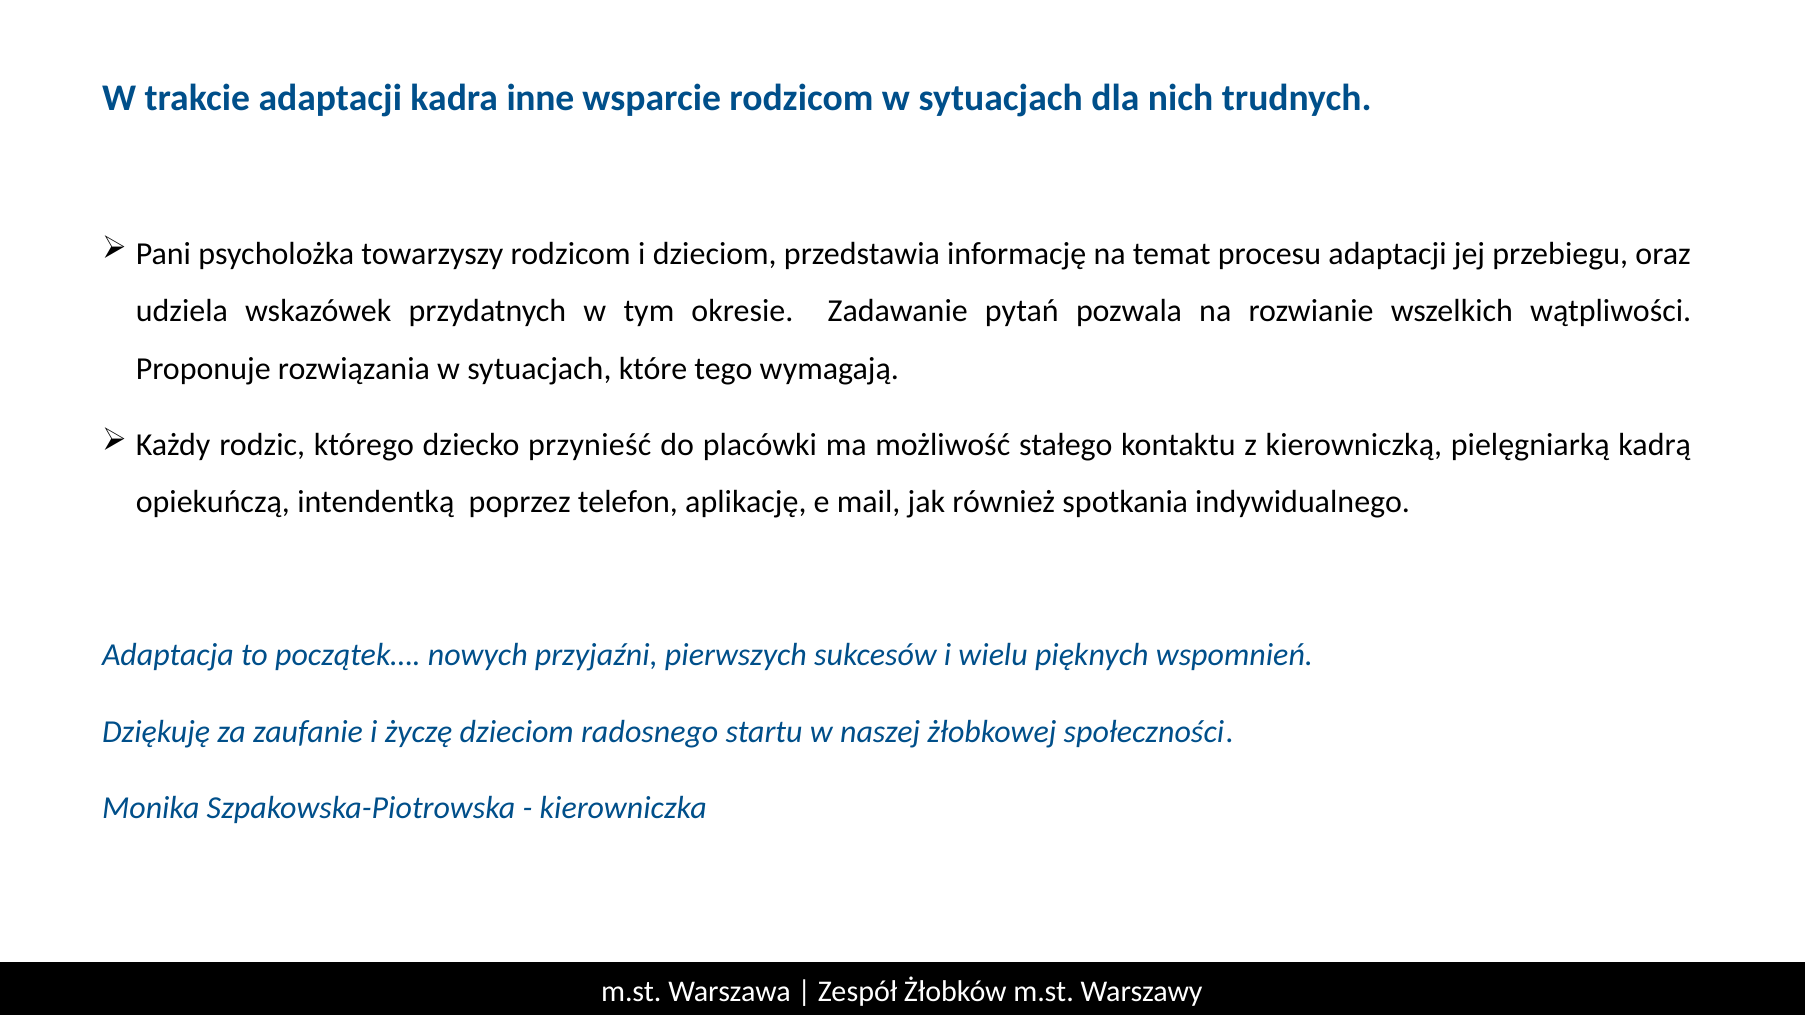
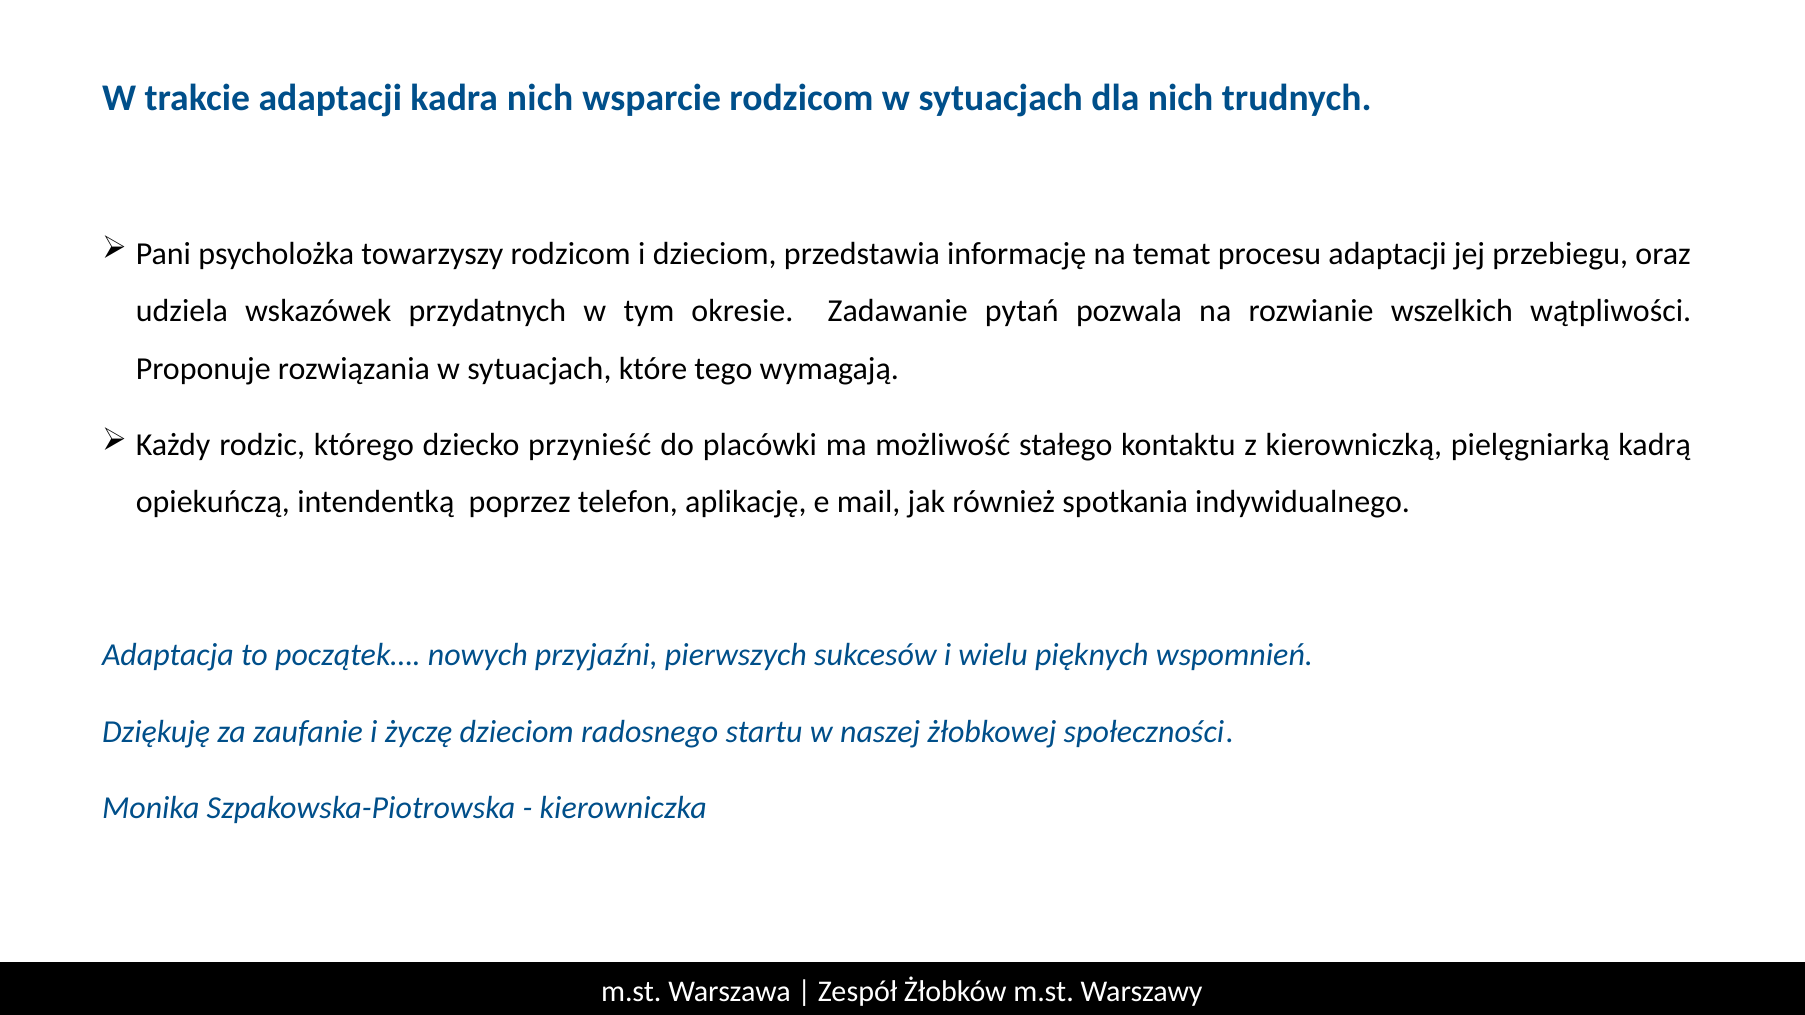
kadra inne: inne -> nich (540, 98)
